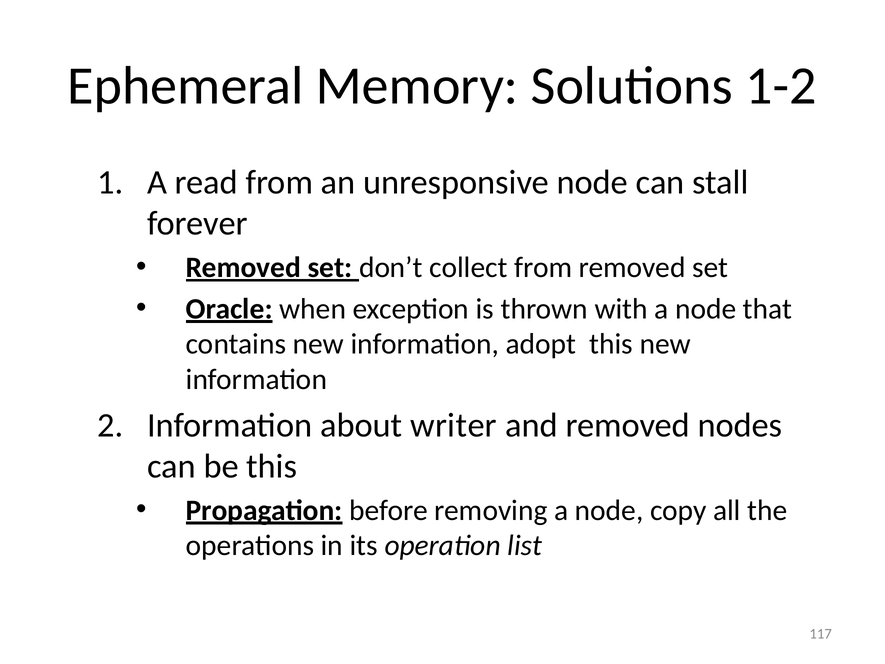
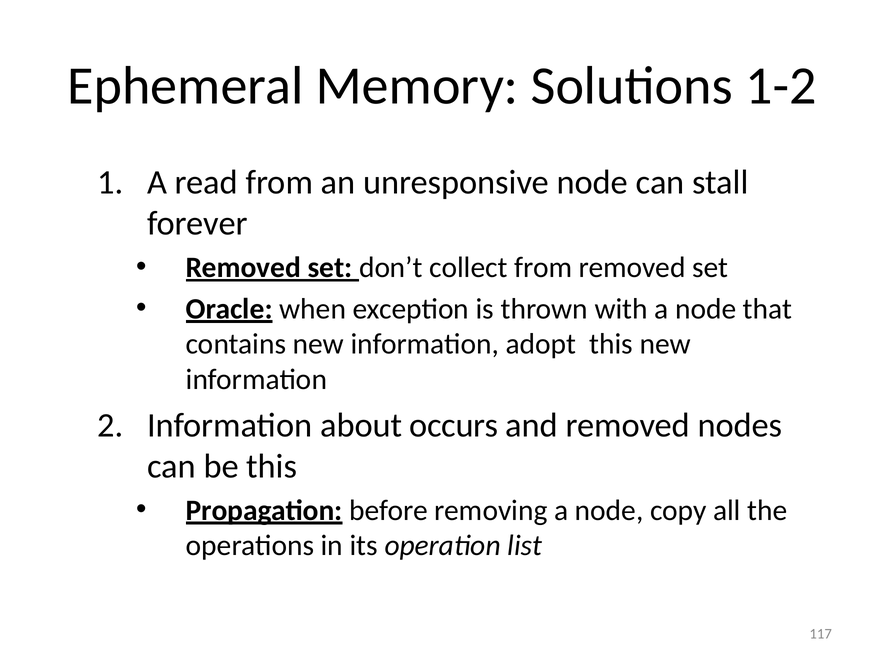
writer: writer -> occurs (454, 425)
